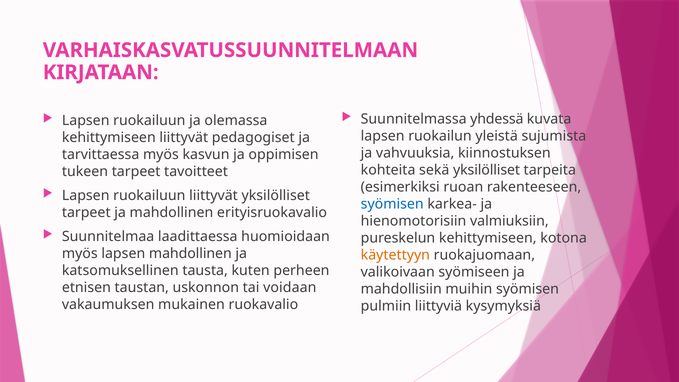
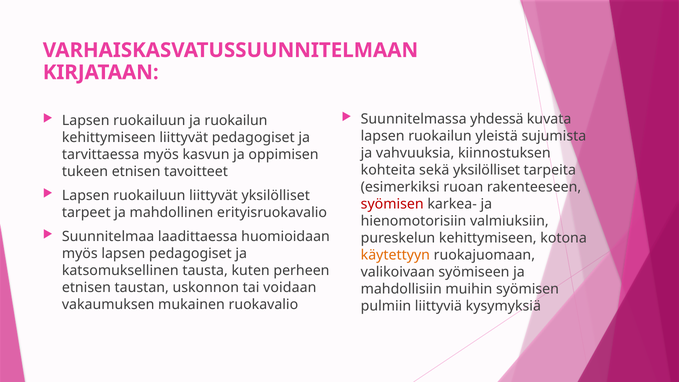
ja olemassa: olemassa -> ruokailun (236, 121)
tukeen tarpeet: tarpeet -> etnisen (136, 172)
syömisen colour: blue -> red (392, 204)
lapsen mahdollinen: mahdollinen -> pedagogiset (190, 254)
